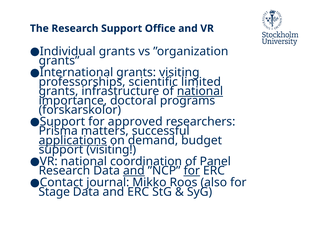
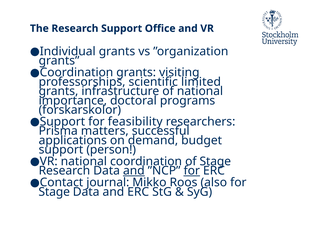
International: International -> Coordination (76, 73)
national underline: present -> none (200, 91)
approved: approved -> feasibility (135, 122)
applications underline: present -> none (73, 141)
support visiting: visiting -> person (111, 150)
of Panel: Panel -> Stage (215, 162)
